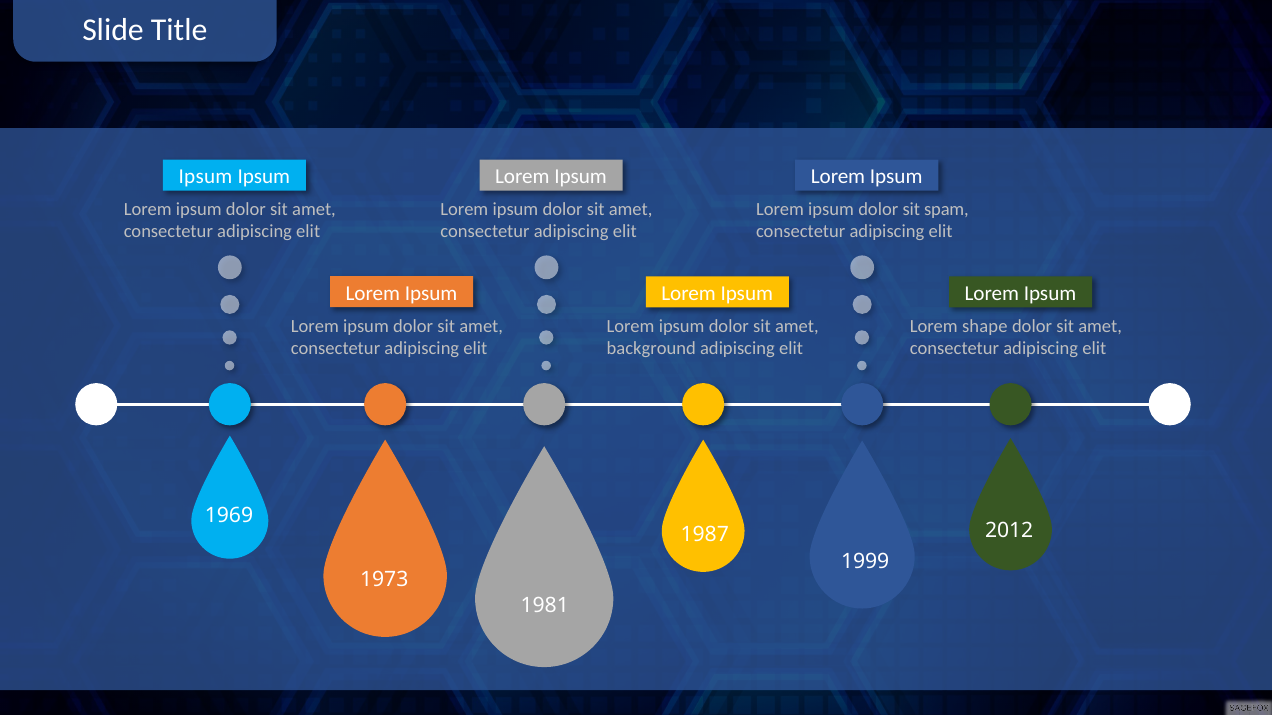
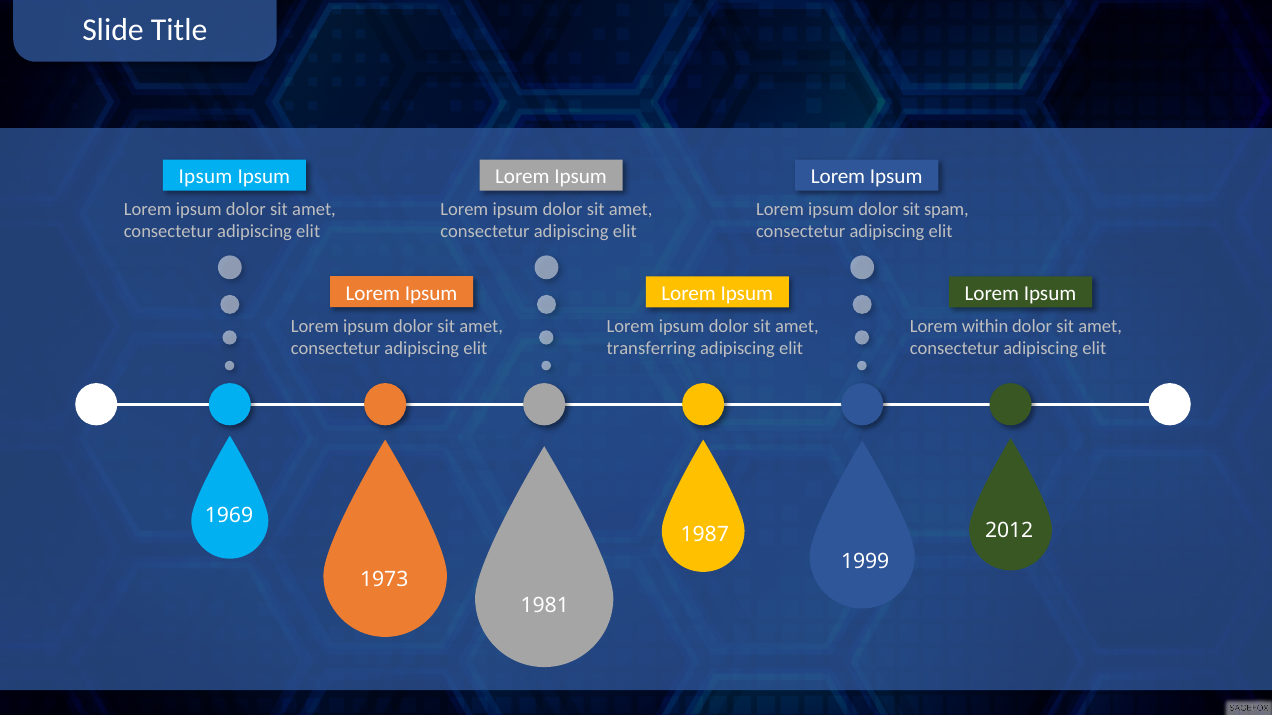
shape: shape -> within (985, 326)
background: background -> transferring (651, 349)
